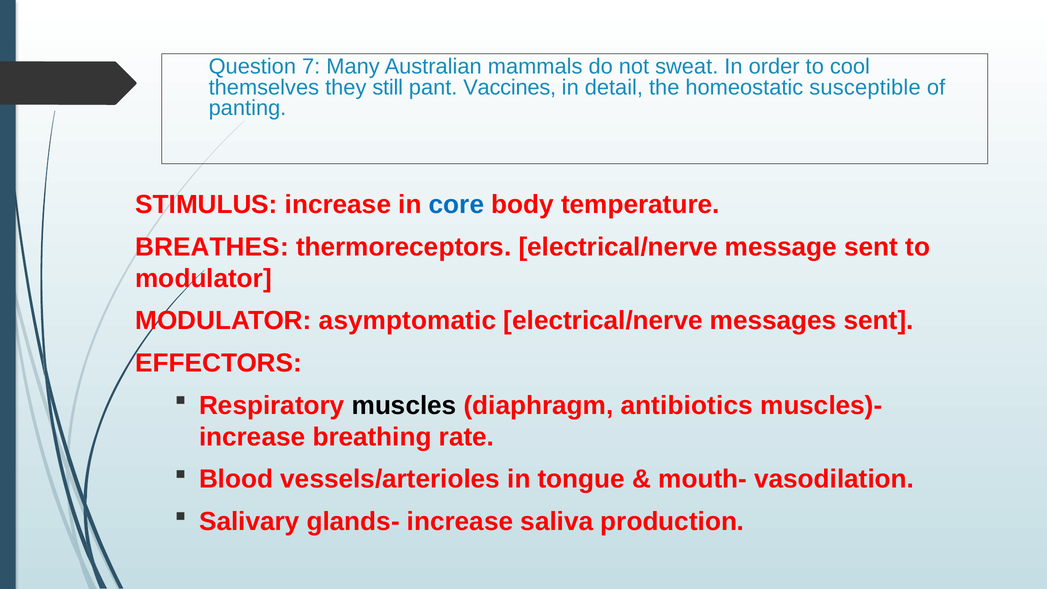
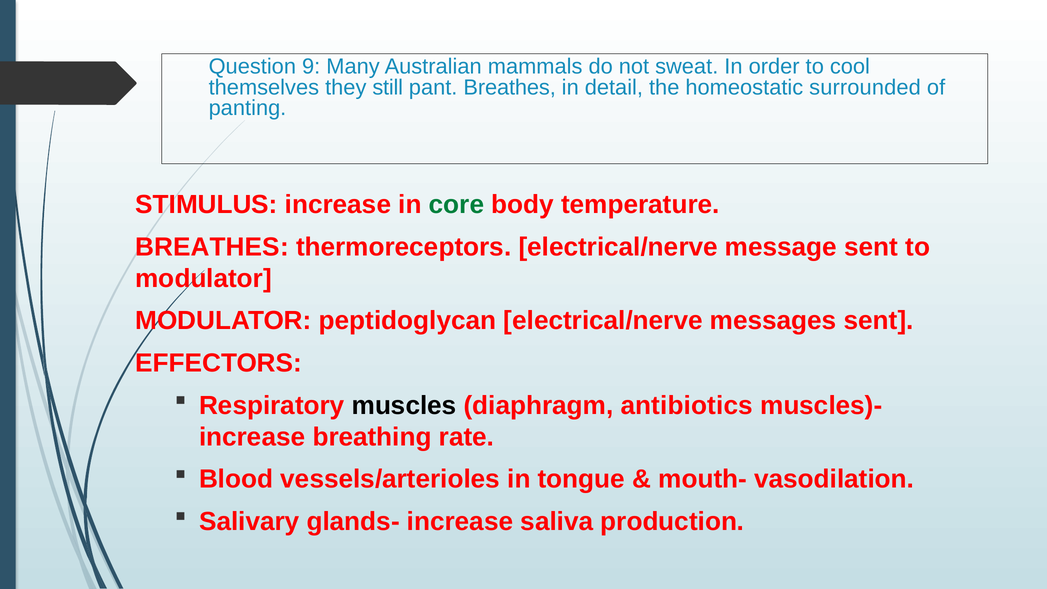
7: 7 -> 9 (311, 67)
pant Vaccines: Vaccines -> Breathes (510, 87)
susceptible: susceptible -> surrounded (865, 87)
core colour: blue -> green (457, 205)
asymptomatic: asymptomatic -> peptidoglycan (408, 321)
